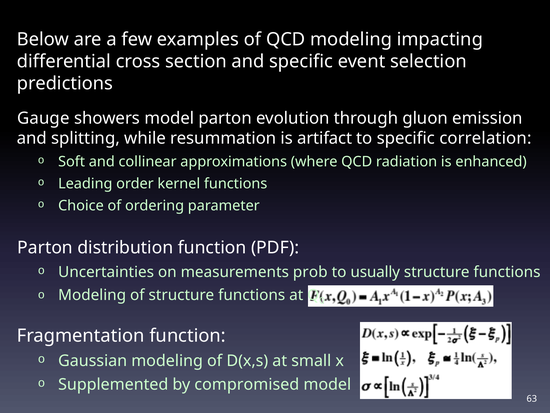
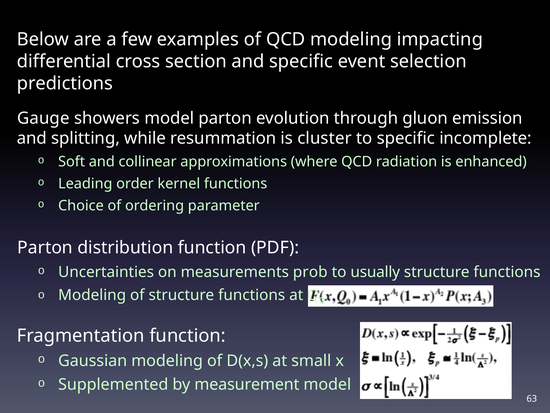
artifact: artifact -> cluster (325, 138)
correlation: correlation -> incomplete (486, 138)
compromised: compromised -> measurement (247, 384)
